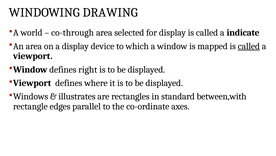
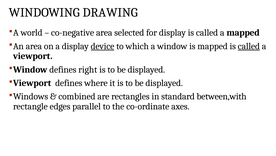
co-through: co-through -> co-negative (73, 33)
a indicate: indicate -> mapped (243, 33)
device underline: none -> present (103, 46)
illustrates: illustrates -> combined (77, 96)
